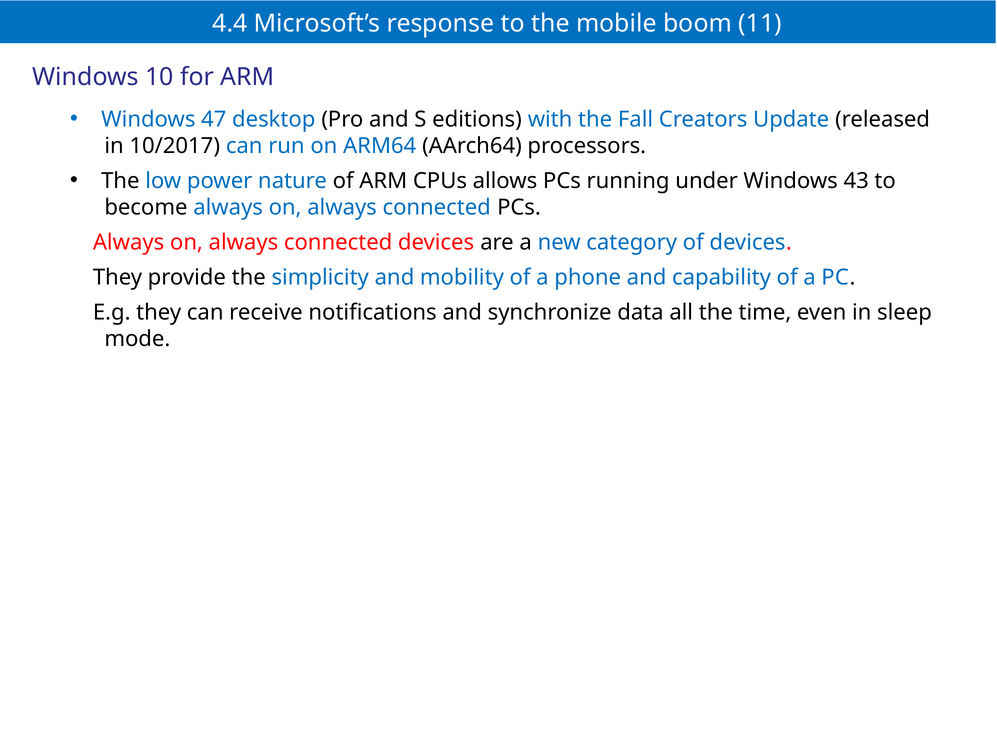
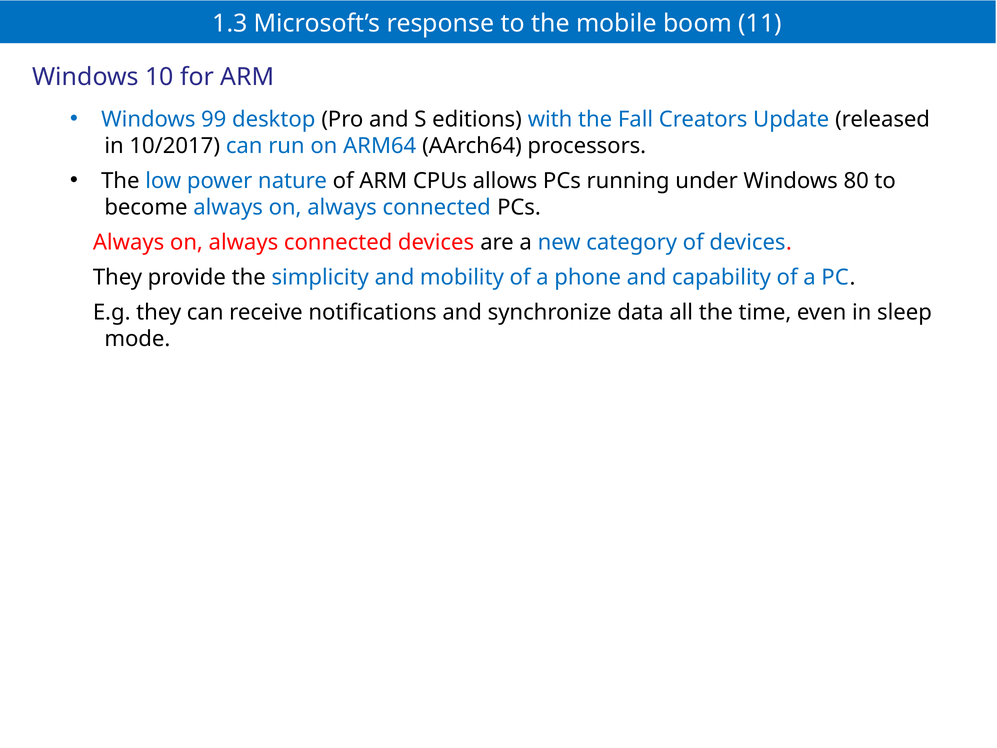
4.4: 4.4 -> 1.3 (230, 24)
47: 47 -> 99 (214, 119)
43: 43 -> 80 (856, 181)
